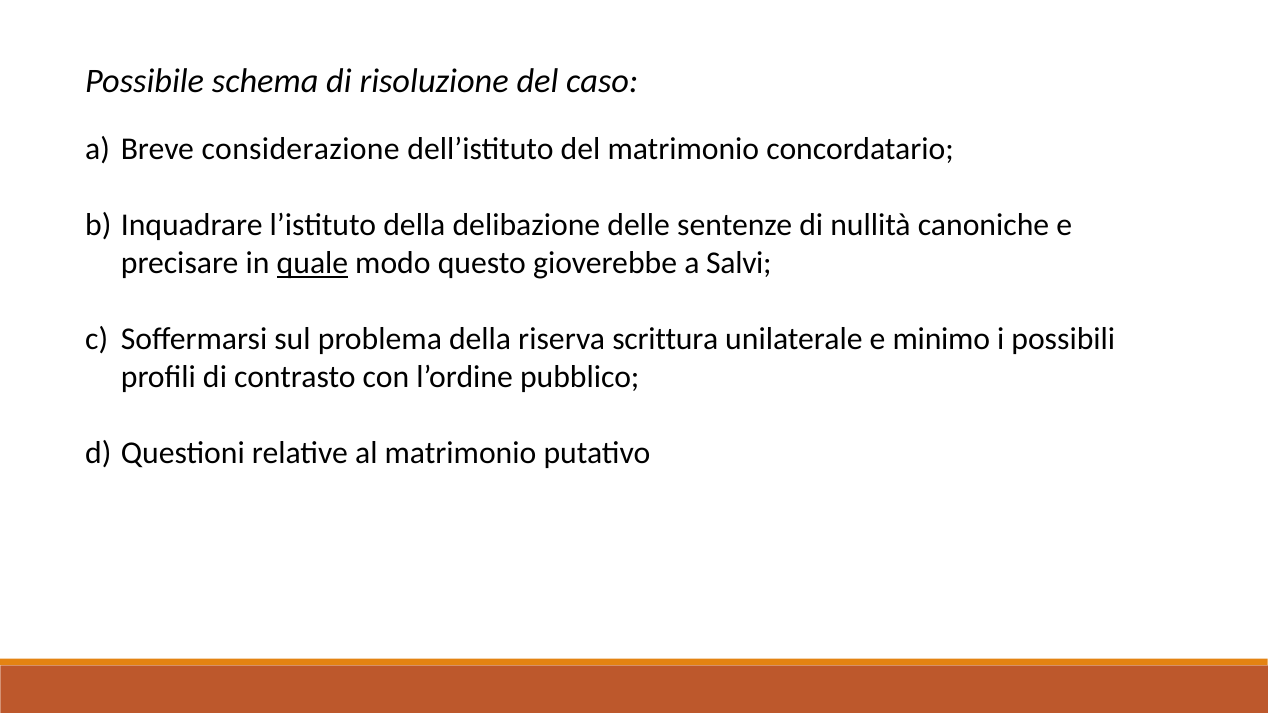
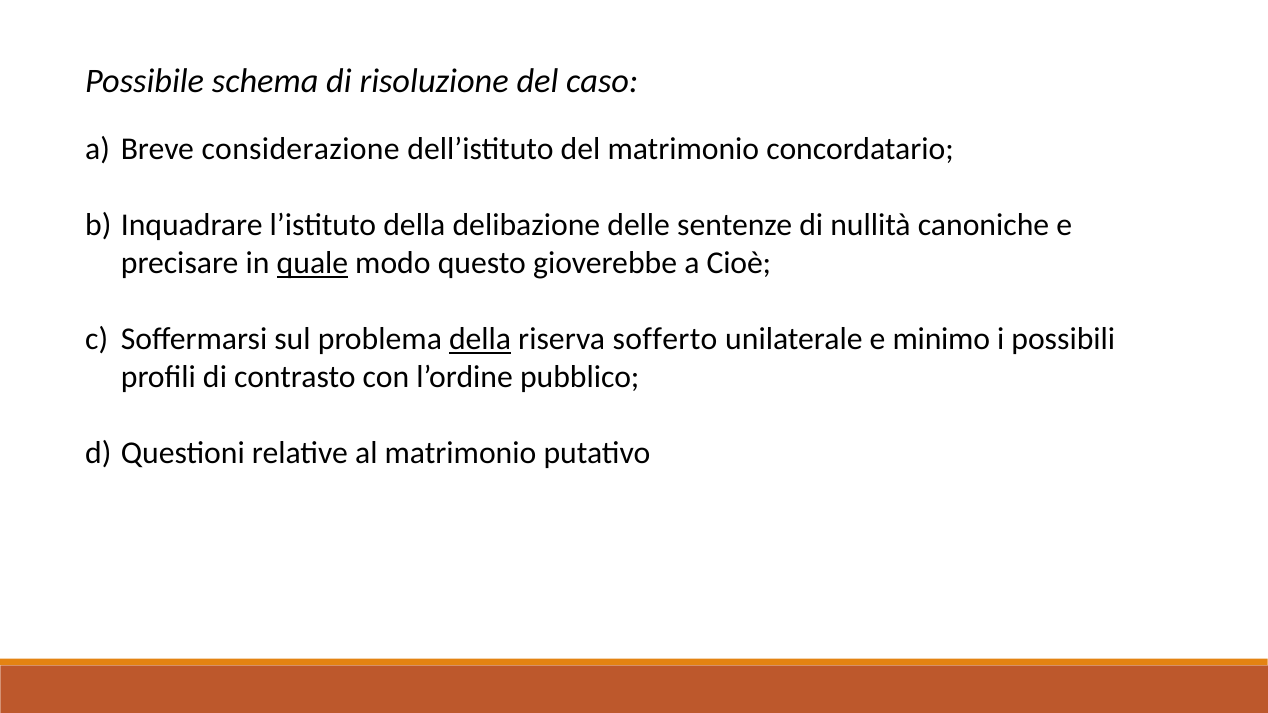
Salvi: Salvi -> Cioè (739, 263)
della underline: none -> present (480, 340)
scrittura: scrittura -> sofferto (665, 340)
